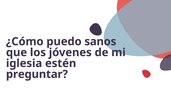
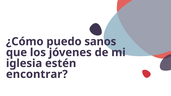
preguntar: preguntar -> encontrar (37, 74)
